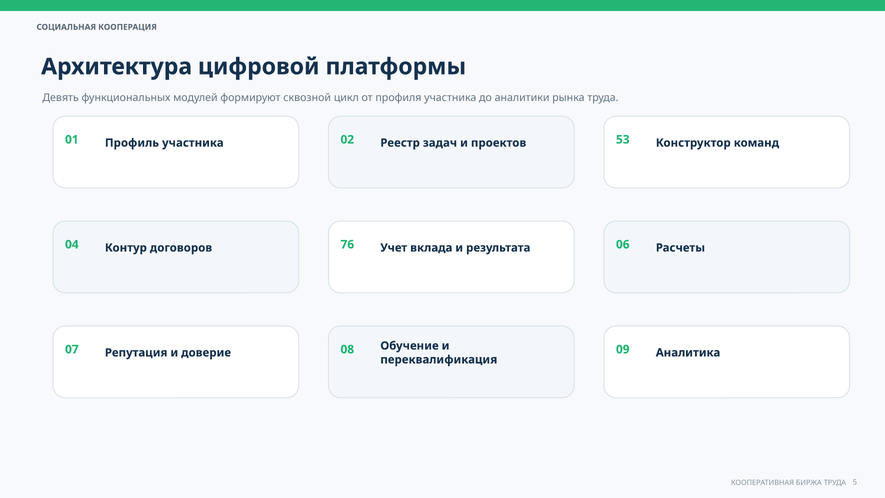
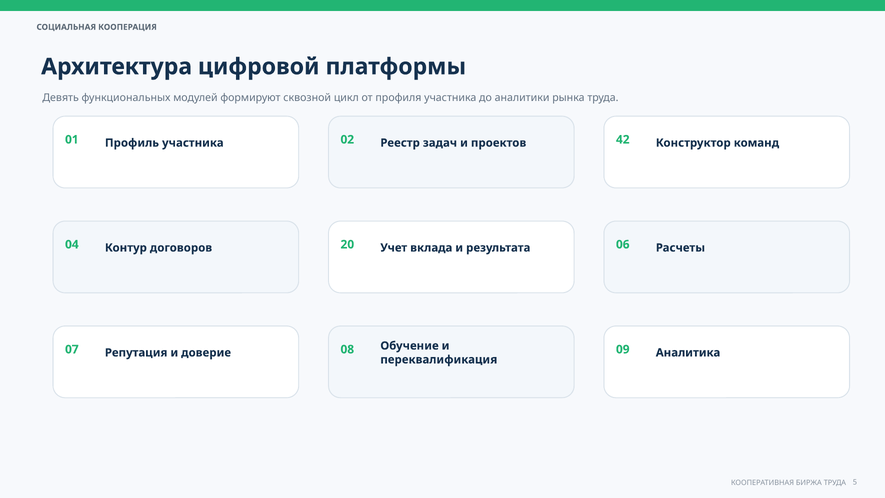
53: 53 -> 42 (623, 140)
76: 76 -> 20 (347, 244)
